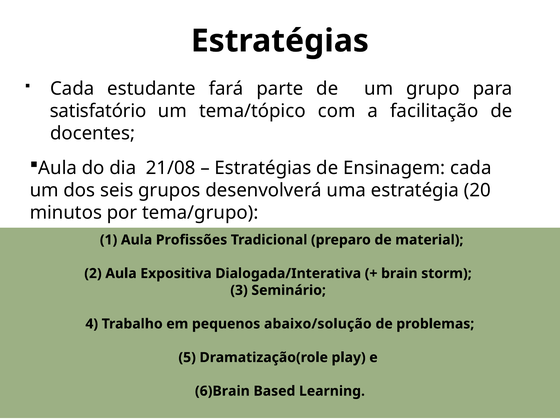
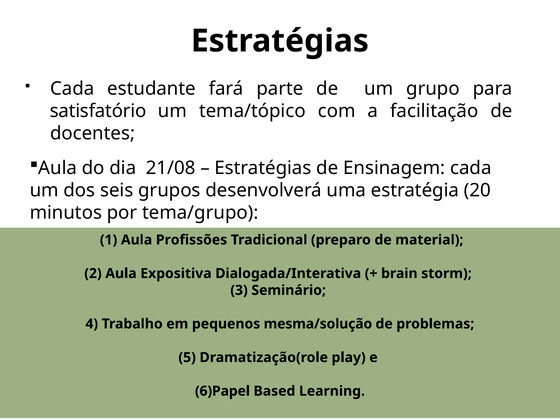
abaixo/solução: abaixo/solução -> mesma/solução (318, 324)
6)Brain: 6)Brain -> 6)Papel (222, 391)
